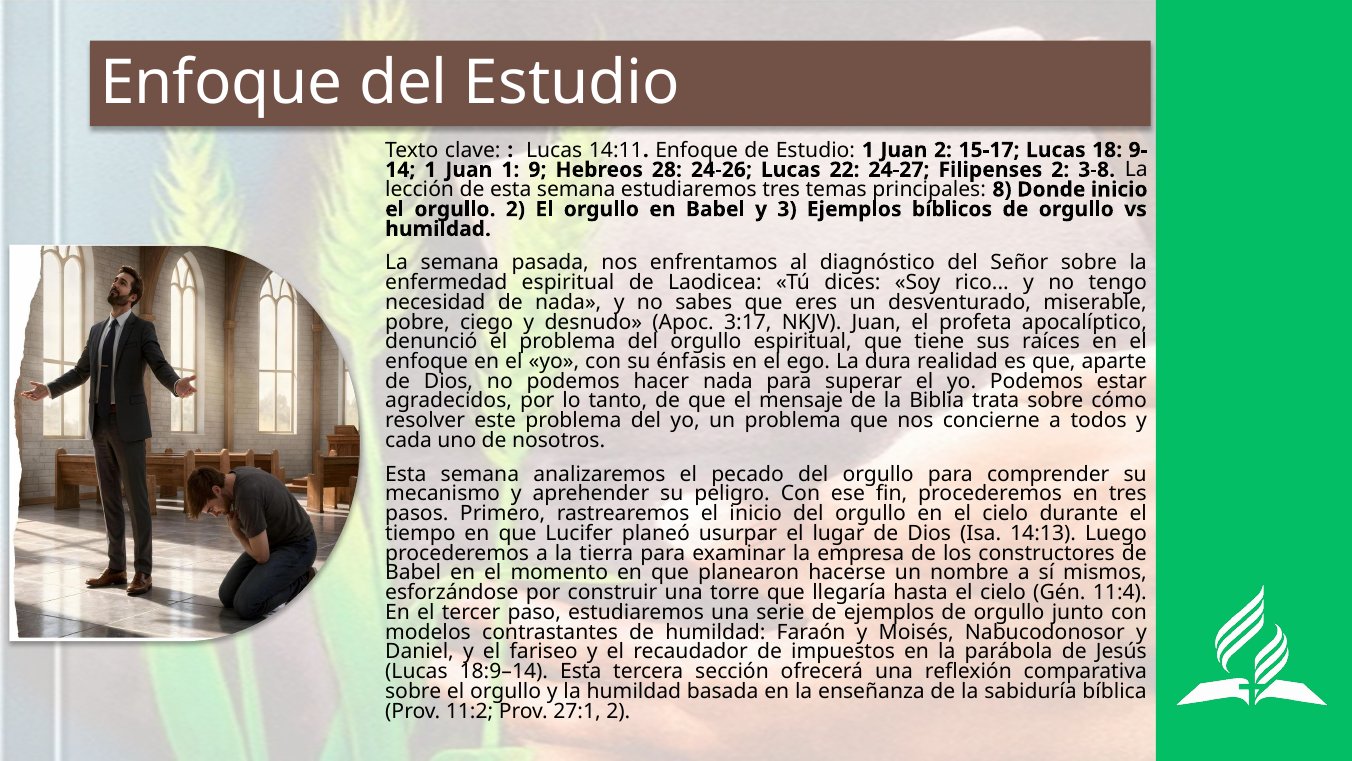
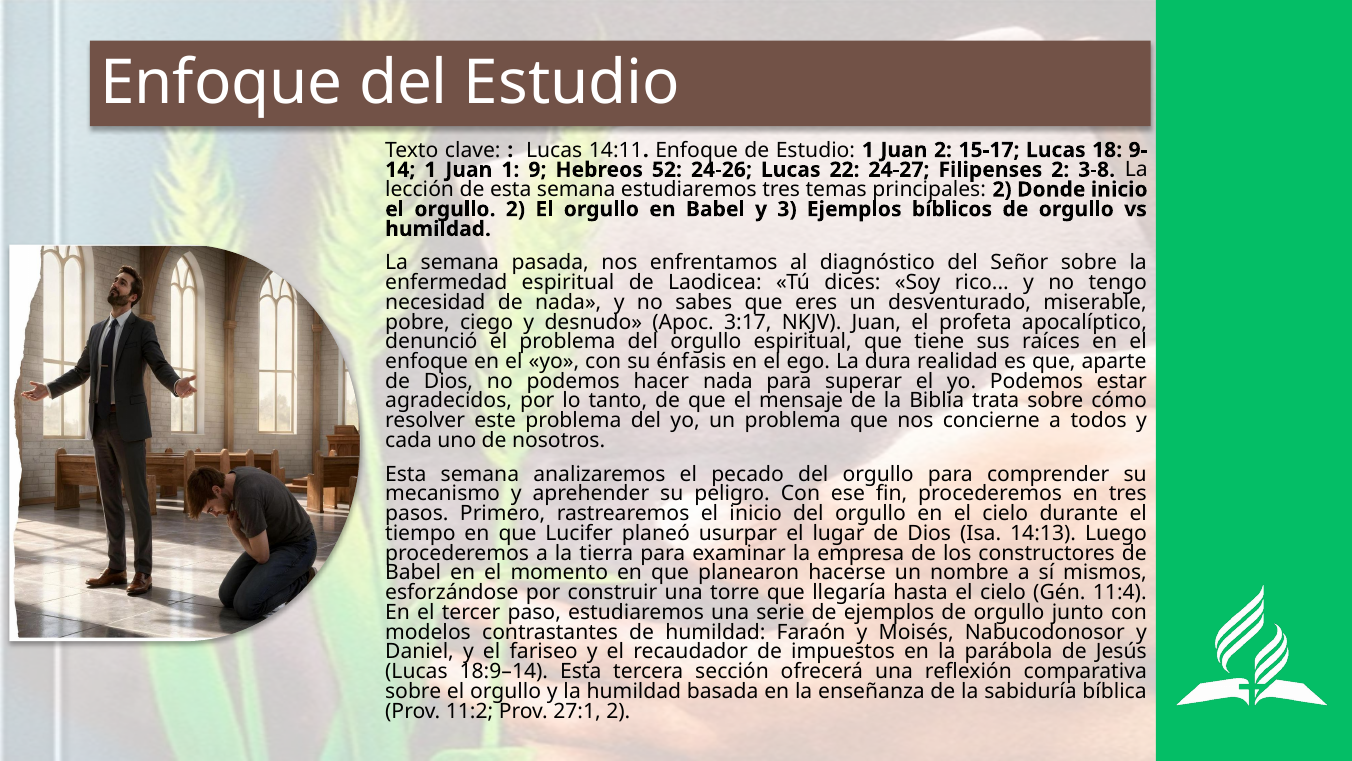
28: 28 -> 52 (667, 170)
principales 8: 8 -> 2 (1002, 189)
